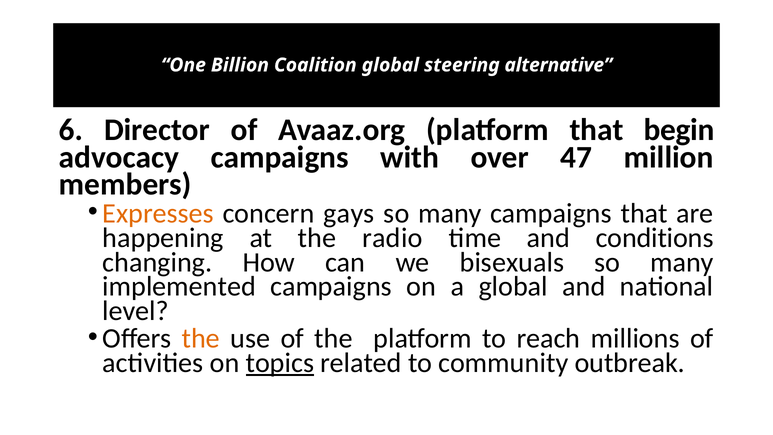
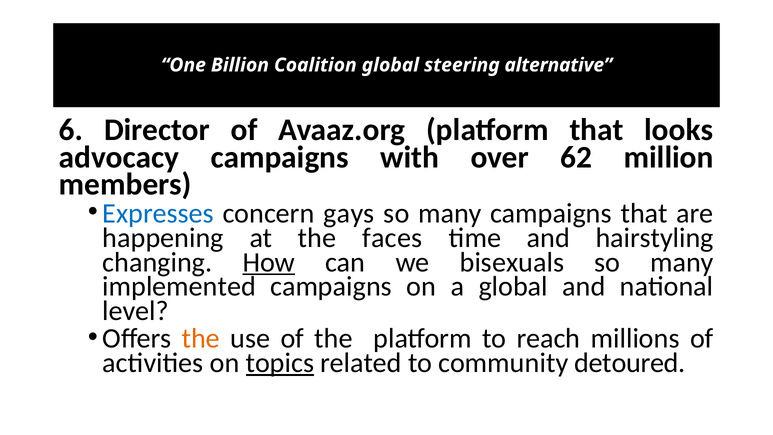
begin: begin -> looks (679, 130)
47: 47 -> 62 (576, 157)
Expresses colour: orange -> blue (158, 213)
radio: radio -> faces (392, 238)
conditions: conditions -> hairstyling (655, 238)
How underline: none -> present (269, 262)
outbreak: outbreak -> detoured (630, 363)
